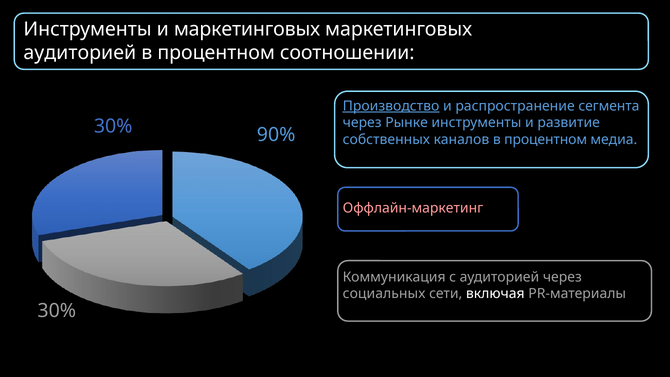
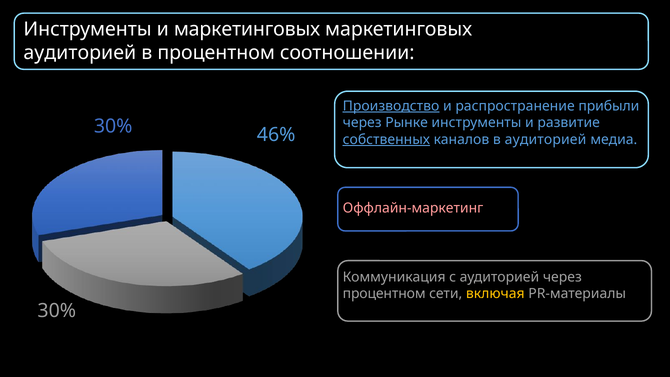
сегмента: сегмента -> прибыли (609, 106)
90%: 90% -> 46% (276, 135)
собственных underline: none -> present (386, 139)
каналов в процентном: процентном -> аудиторией (546, 139)
социальных: социальных -> процентном (384, 294)
включая colour: white -> yellow (495, 294)
